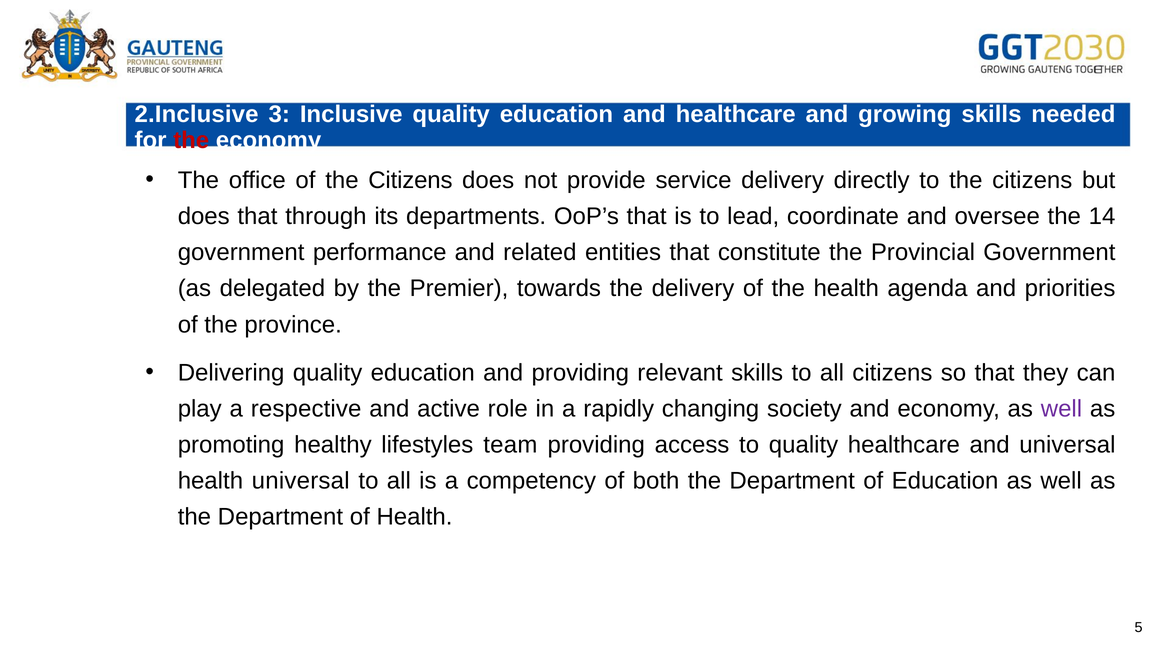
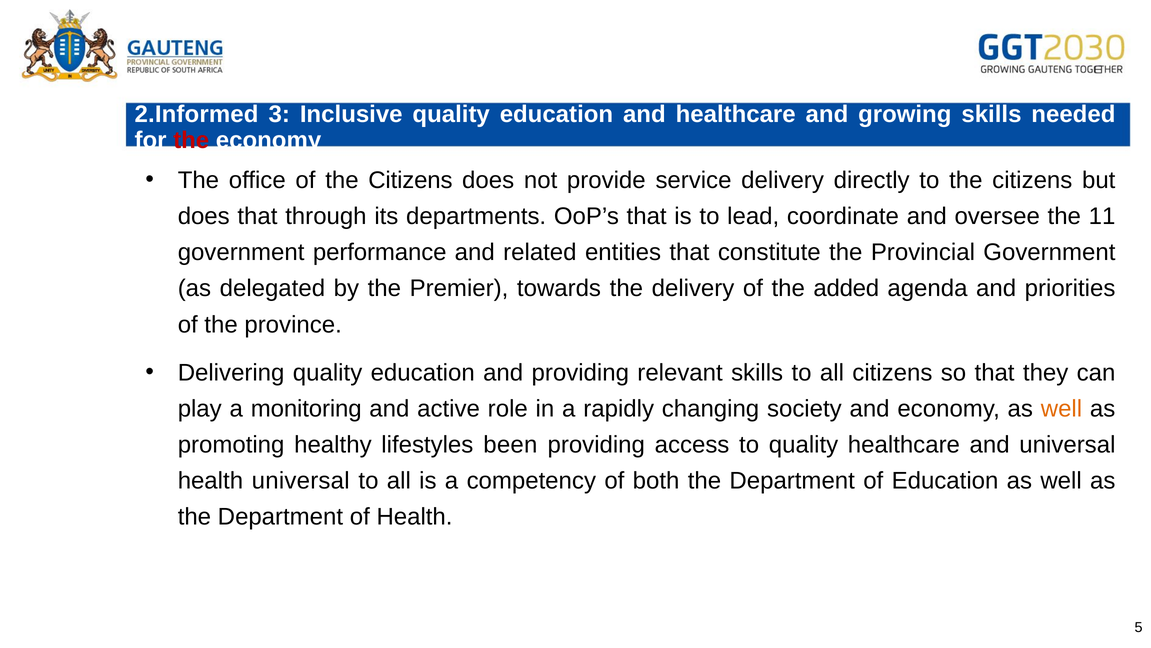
2.Inclusive: 2.Inclusive -> 2.Informed (197, 114)
14: 14 -> 11 (1102, 216)
the health: health -> added (846, 288)
respective: respective -> monitoring (306, 408)
well colour: purple -> orange (1061, 408)
team: team -> been (510, 444)
